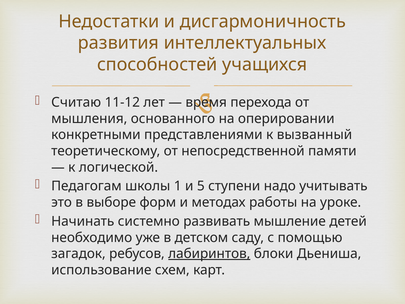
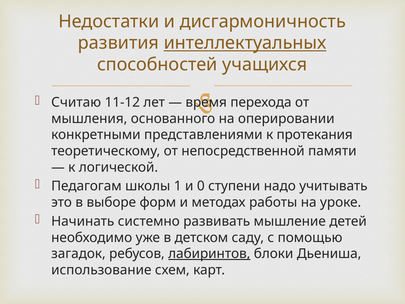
интеллектуальных underline: none -> present (245, 43)
вызванный: вызванный -> протекания (315, 135)
5: 5 -> 0 (201, 186)
